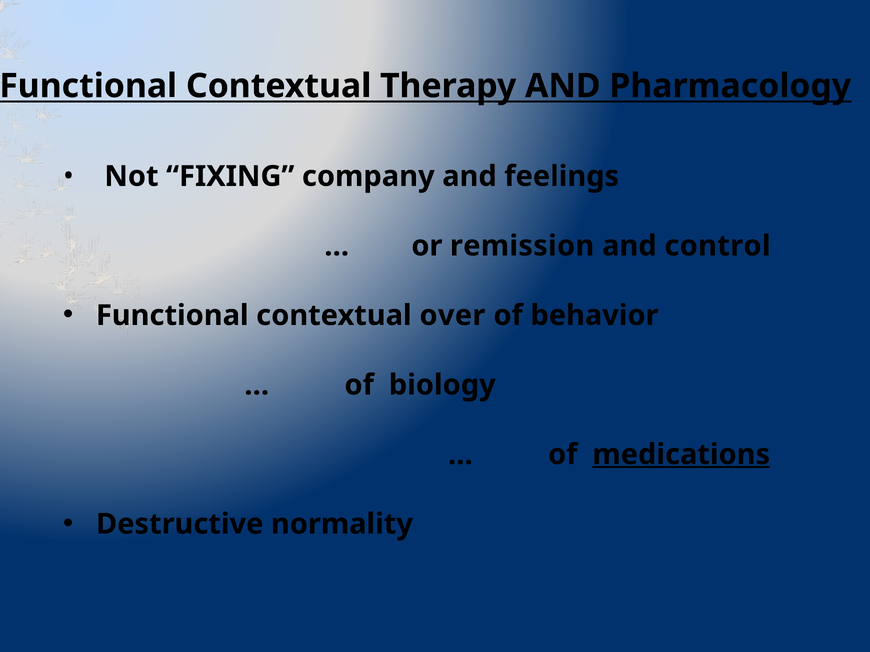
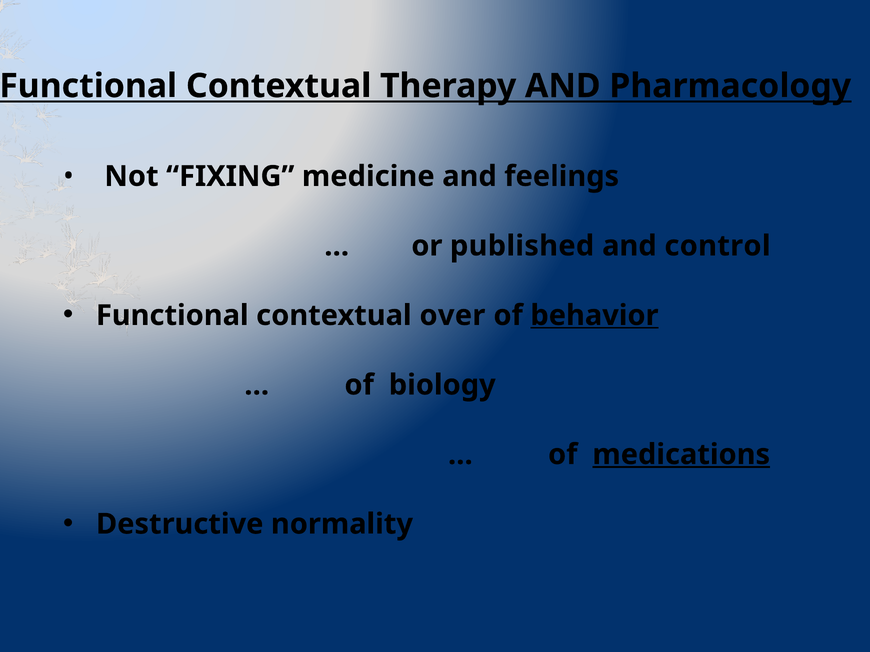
company: company -> medicine (368, 176)
remission: remission -> published (522, 246)
behavior underline: none -> present (594, 316)
